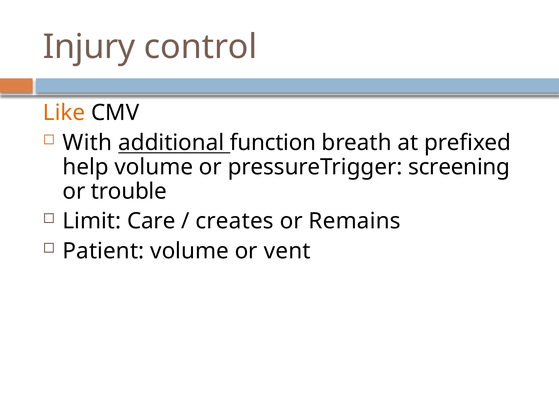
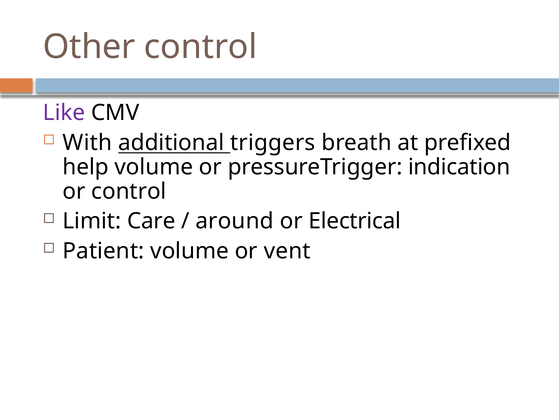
Injury: Injury -> Other (89, 47)
Like colour: orange -> purple (64, 113)
function: function -> triggers (273, 142)
screening: screening -> indication (459, 167)
or trouble: trouble -> control (129, 191)
creates: creates -> around (235, 221)
Remains: Remains -> Electrical (355, 221)
